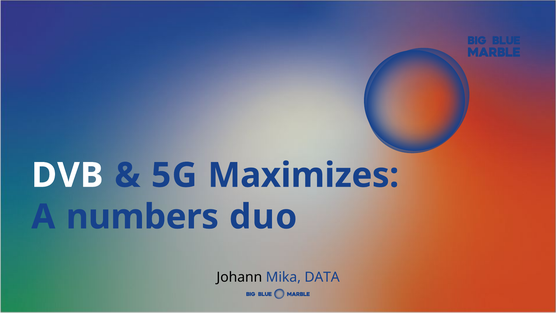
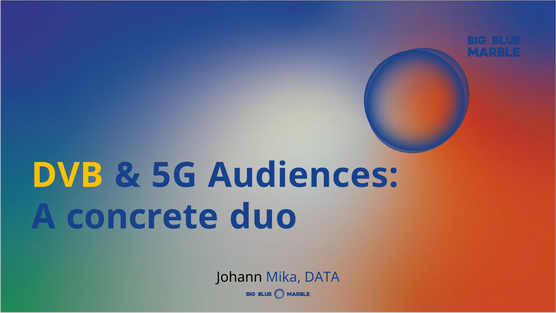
DVB colour: white -> yellow (67, 175)
Maximizes: Maximizes -> Audiences (303, 175)
numbers: numbers -> concrete (142, 217)
